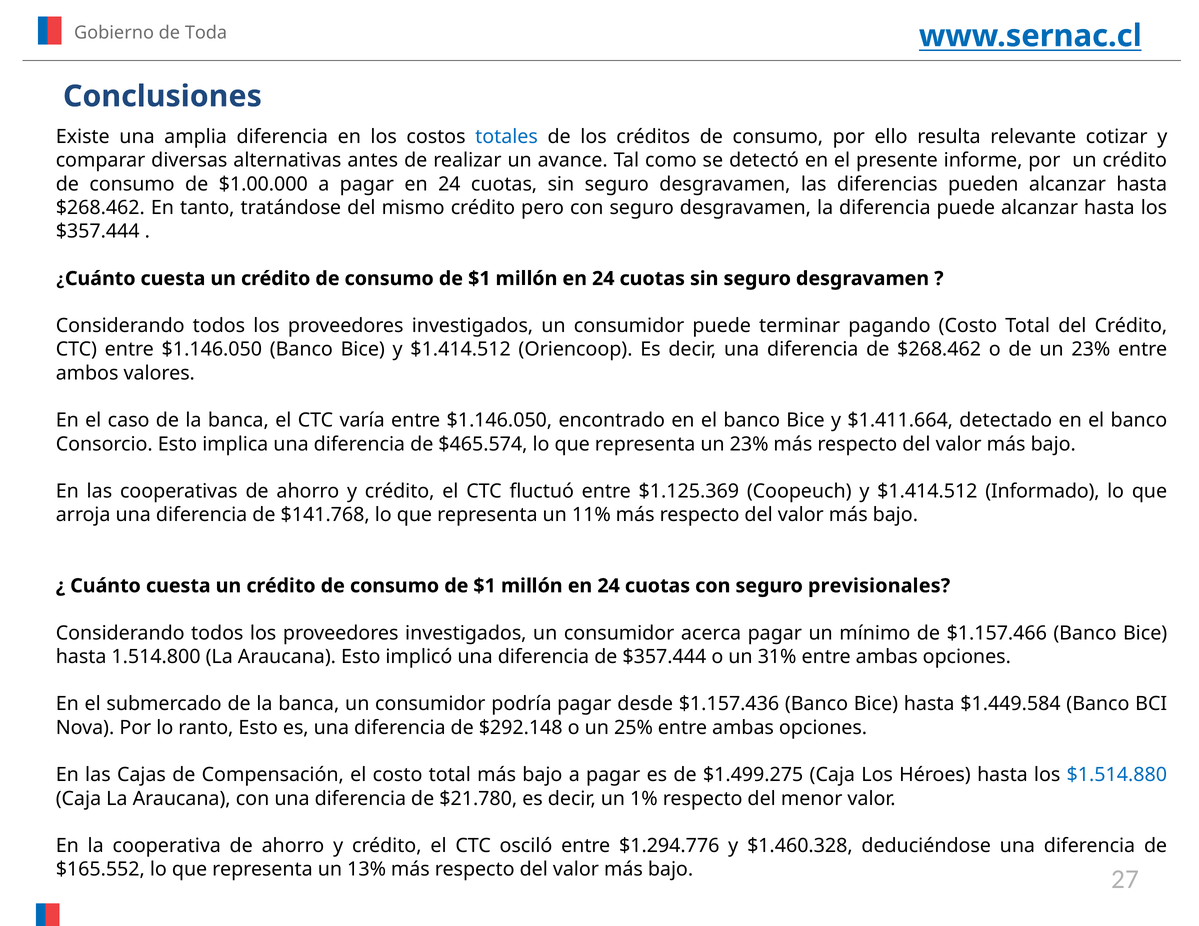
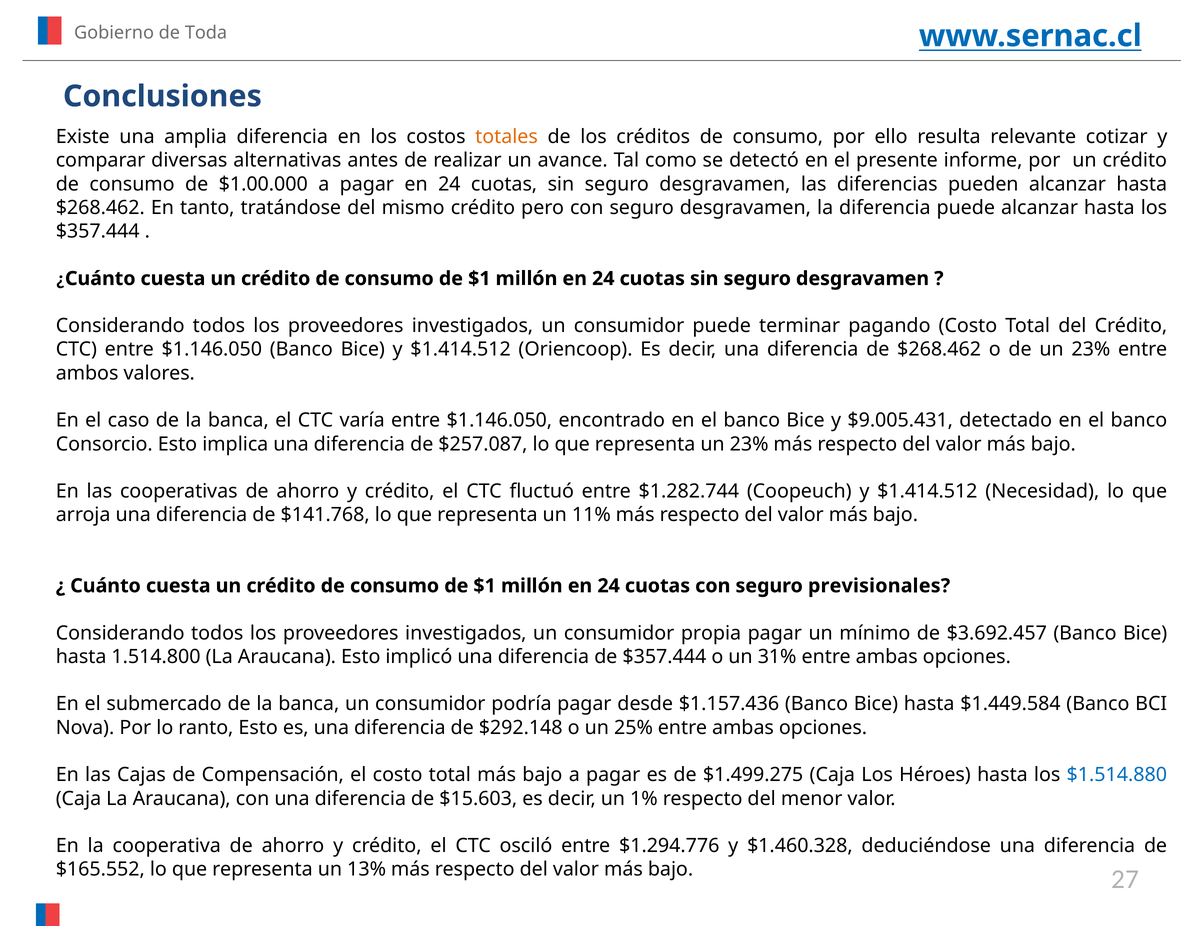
totales colour: blue -> orange (507, 137)
$1.411.664: $1.411.664 -> $9.005.431 (900, 421)
$465.574: $465.574 -> $257.087 (483, 444)
$1.125.369: $1.125.369 -> $1.282.744 (689, 492)
Informado: Informado -> Necesidad (1042, 492)
acerca: acerca -> propia (711, 633)
$1.157.466: $1.157.466 -> $3.692.457 (997, 633)
$21.780: $21.780 -> $15.603 (478, 799)
